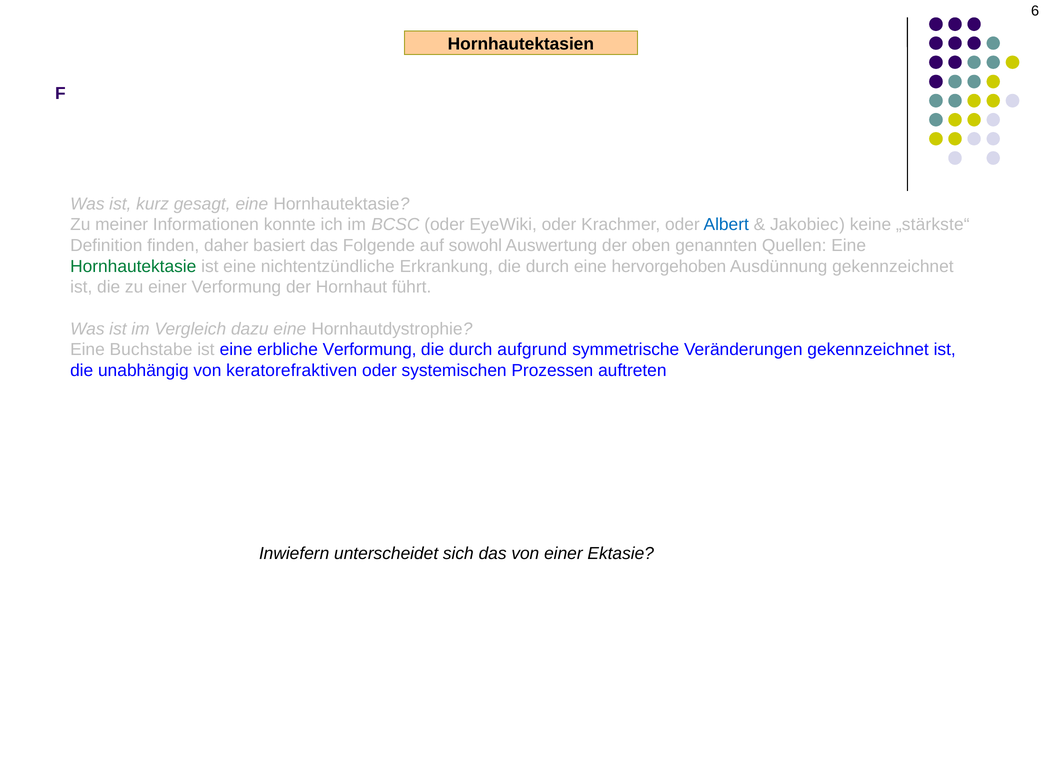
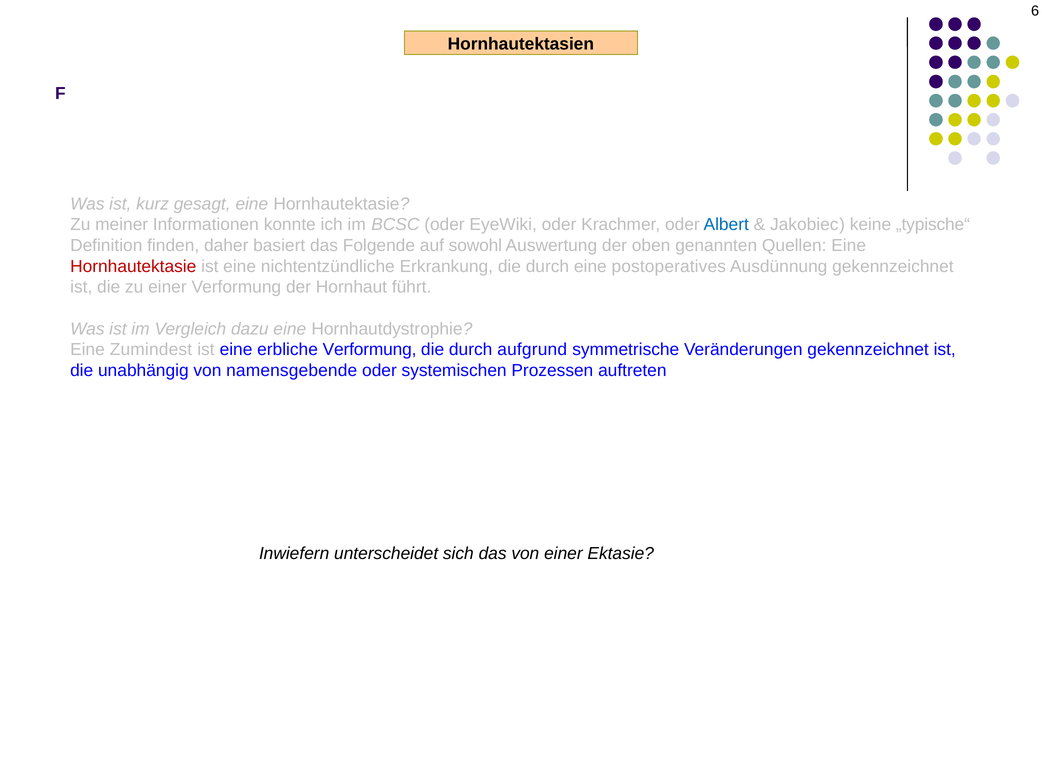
„stärkste“: „stärkste“ -> „typische“ (933, 225)
Hornhautektasie colour: green -> red (133, 267)
hervorgehoben: hervorgehoben -> postoperatives (669, 267)
Buchstabe: Buchstabe -> Zumindest (151, 350)
keratorefraktiven: keratorefraktiven -> namensgebende (292, 371)
